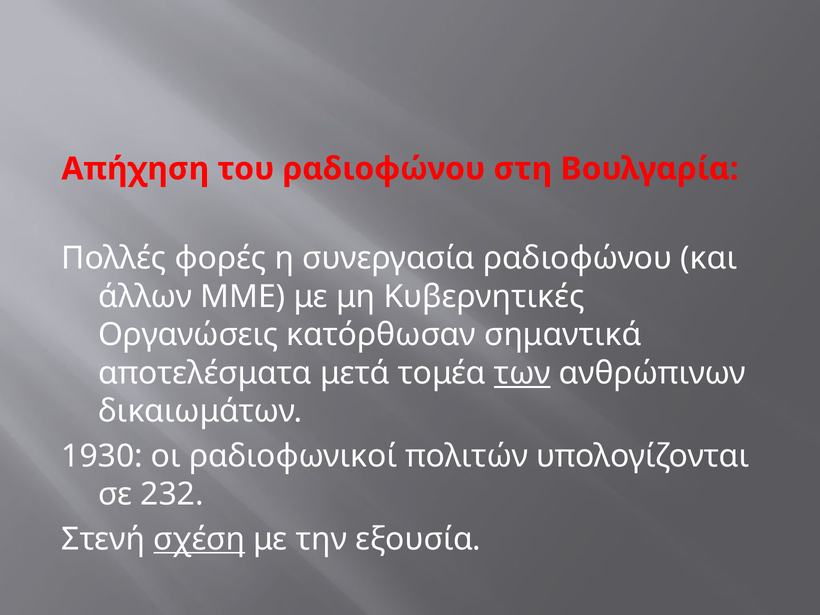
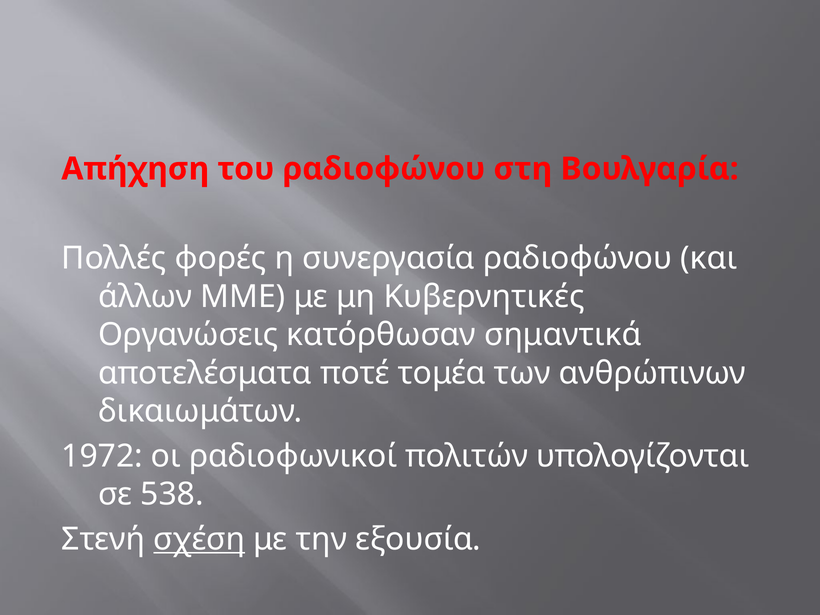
μετά: μετά -> ποτέ (355, 373)
των underline: present -> none (522, 373)
1930: 1930 -> 1972 (102, 456)
232: 232 -> 538 (172, 494)
